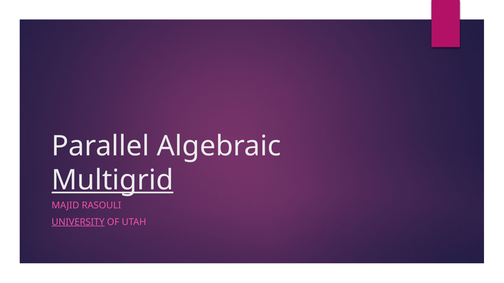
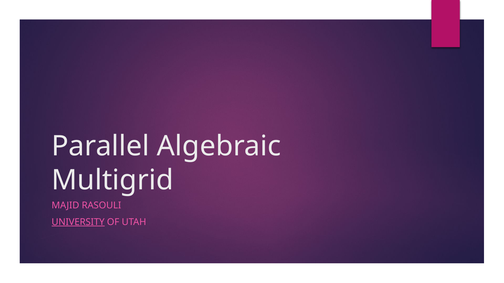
Multigrid underline: present -> none (113, 181)
